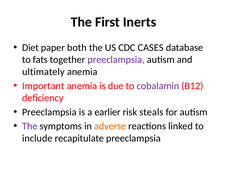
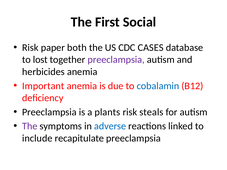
Inerts: Inerts -> Social (140, 22)
Diet: Diet -> Risk (30, 48)
fats: fats -> lost (40, 60)
ultimately: ultimately -> herbicides (43, 72)
cobalamin colour: purple -> blue (158, 86)
earlier: earlier -> plants (107, 112)
adverse colour: orange -> blue (110, 126)
